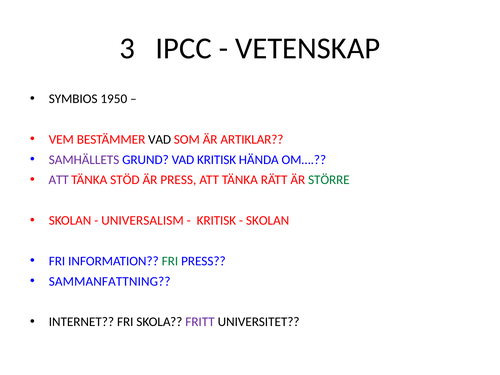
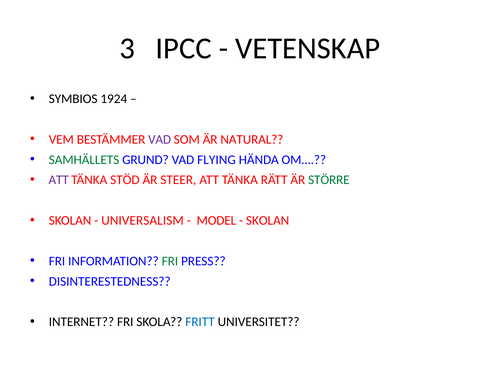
1950: 1950 -> 1924 (114, 99)
VAD colour: black -> purple (160, 139)
ARTIKLAR: ARTIKLAR -> NATURAL (252, 139)
SAMHÄLLETS colour: purple -> green (84, 160)
VAD KRITISK: KRITISK -> FLYING (216, 160)
ÄR PRESS: PRESS -> STEER (178, 180)
KRITISK: KRITISK -> MODEL (216, 220)
SAMMANFATTNING: SAMMANFATTNING -> DISINTERESTEDNESS (110, 281)
FRITT colour: purple -> blue (200, 322)
